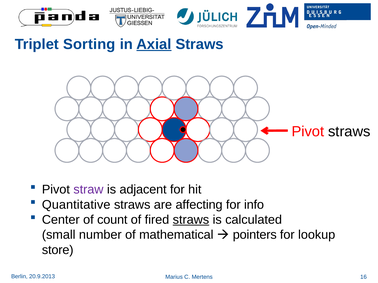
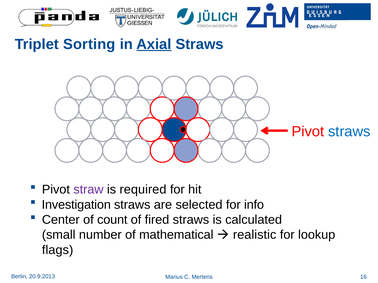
straws colour: black -> blue (349, 132)
adjacent: adjacent -> required (143, 190)
Quantitative: Quantitative -> Investigation (76, 205)
affecting: affecting -> selected (199, 205)
straws underline: present -> none (191, 220)
pointers: pointers -> realistic (255, 235)
store: store -> flags (58, 250)
